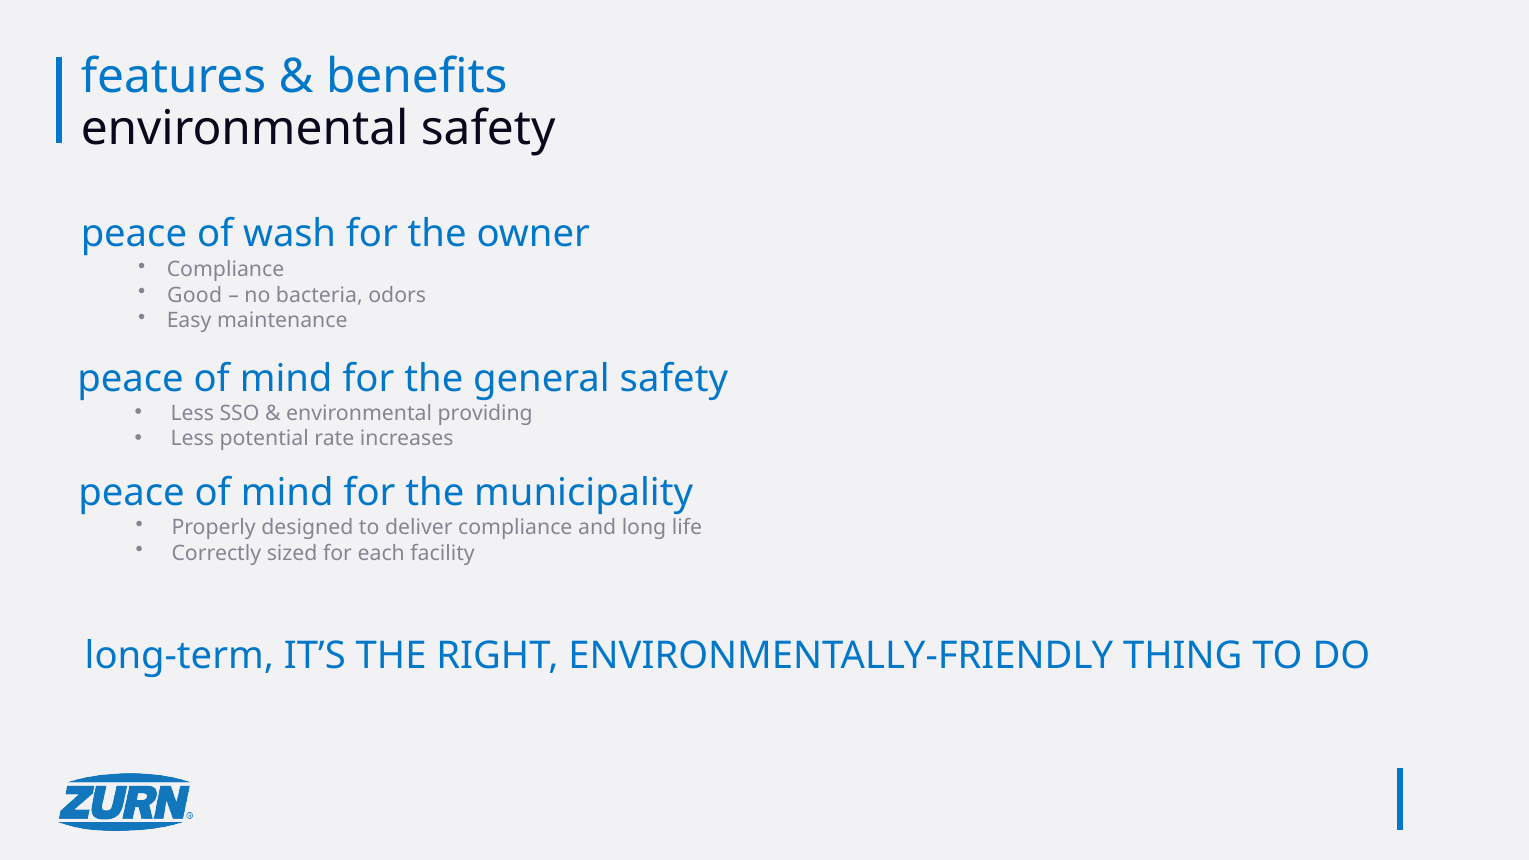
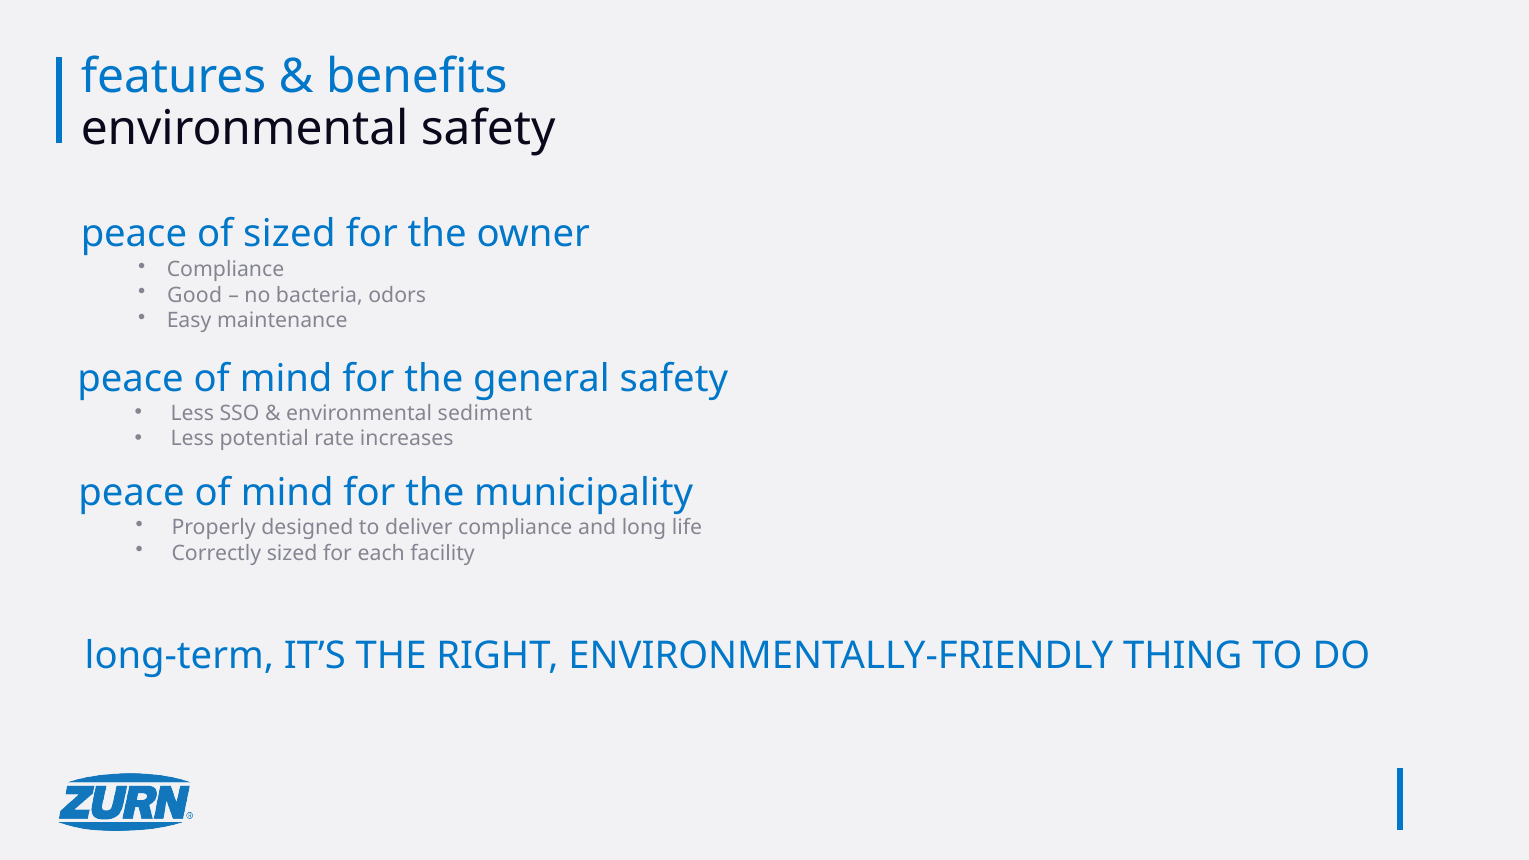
of wash: wash -> sized (289, 234)
providing: providing -> sediment (485, 413)
